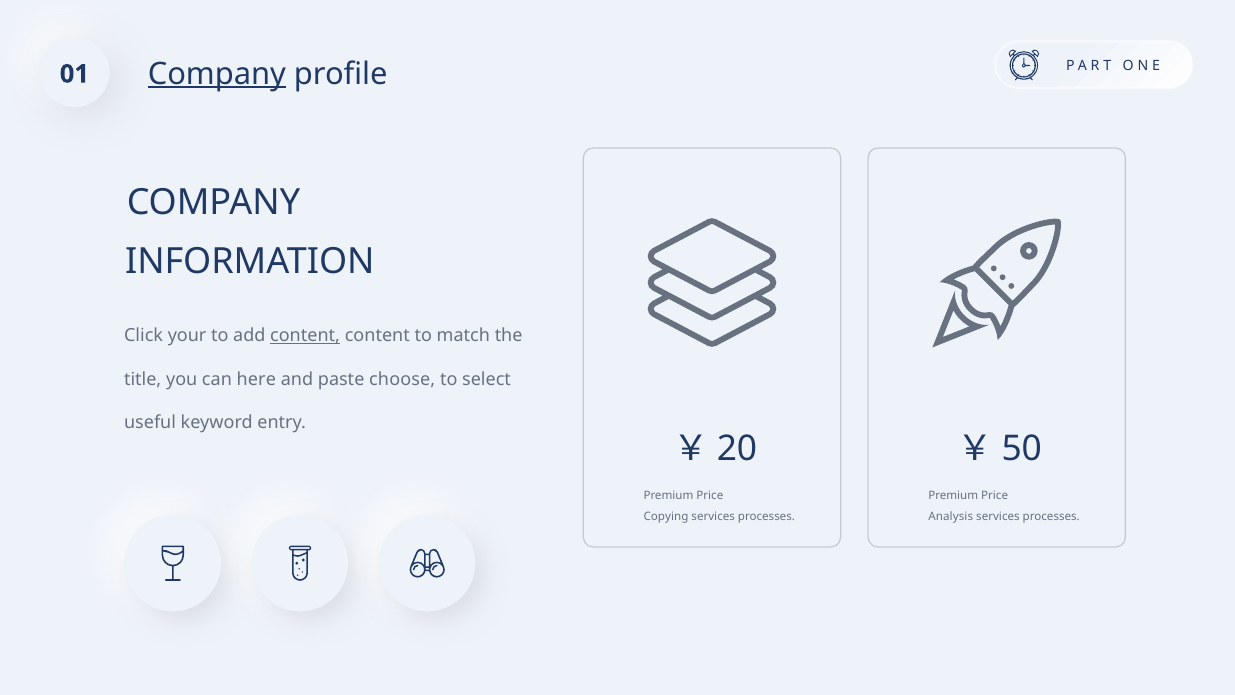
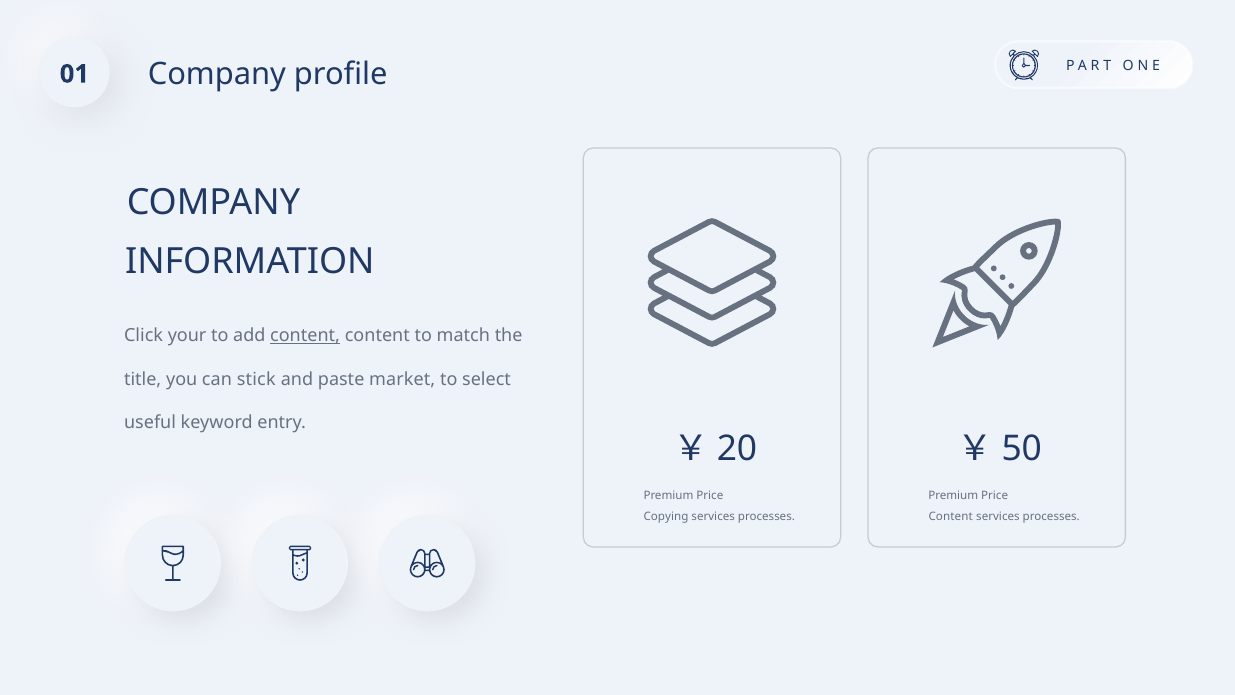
Company underline: present -> none (217, 74)
here: here -> stick (256, 379)
choose: choose -> market (402, 379)
Analysis: Analysis -> Content (951, 516)
